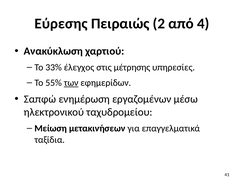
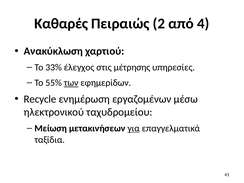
Εύρεσης: Εύρεσης -> Καθαρές (61, 24)
Σαπφώ: Σαπφώ -> Recycle (40, 99)
για underline: none -> present (134, 128)
